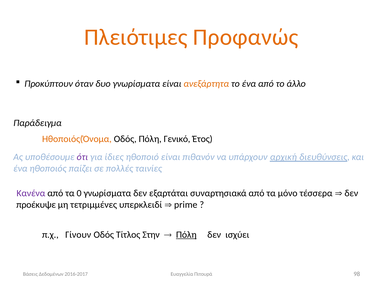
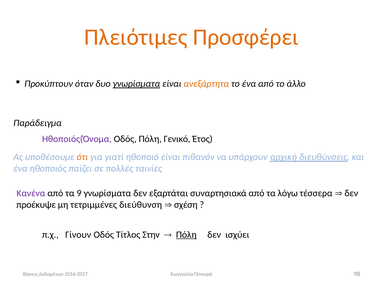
Προφανώς: Προφανώς -> Προσφέρει (246, 37)
γνωρίσματα underline: none -> present (136, 84)
Ηθοποιός(Όνομα colour: orange -> purple (77, 139)
ότι colour: purple -> orange (82, 157)
ίδιες: ίδιες -> γιατί (114, 157)
0: 0 -> 9 (79, 193)
μόνο: μόνο -> λόγω (288, 193)
υπερκλειδί: υπερκλειδί -> διεύθυνση (141, 205)
prime: prime -> σχέση (186, 205)
